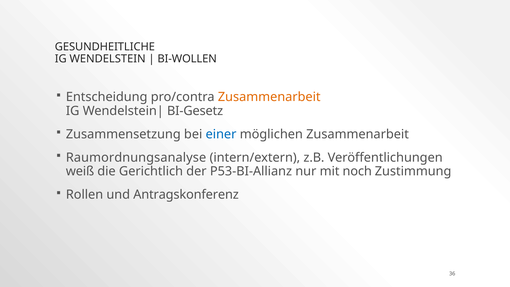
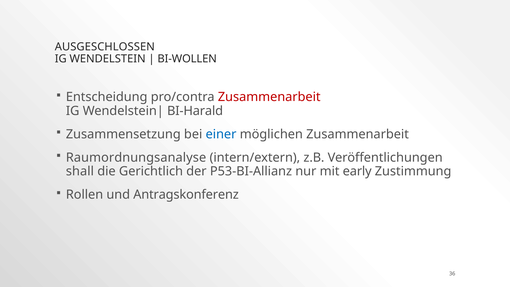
GESUNDHEITLICHE: GESUNDHEITLICHE -> AUSGESCHLOSSEN (105, 47)
Zusammenarbeit colour: orange -> red (269, 97)
BI-Gesetz: BI-Gesetz -> BI-Harald (195, 111)
weiß: weiß -> shall (80, 171)
noch: noch -> early (357, 171)
